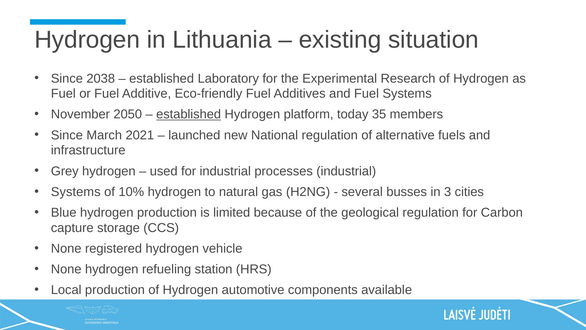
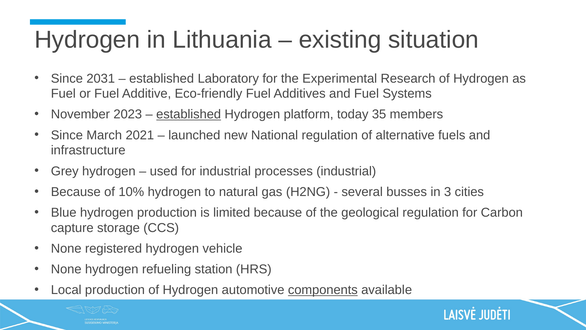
2038: 2038 -> 2031 (101, 78)
2050: 2050 -> 2023 (128, 114)
Systems: Systems -> Because (76, 192)
components underline: none -> present (323, 290)
